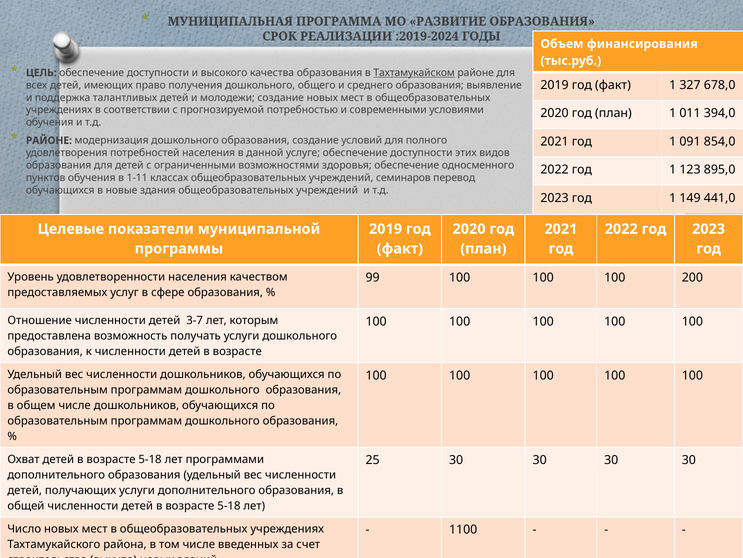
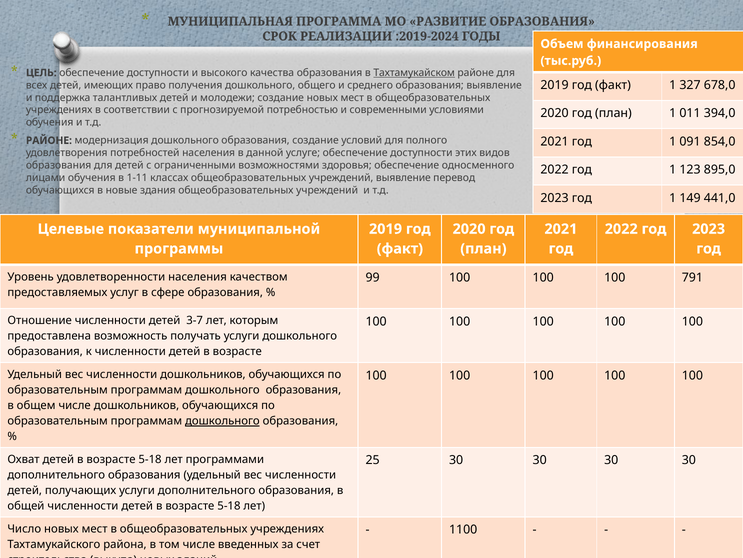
пунктов: пунктов -> лицами (46, 178)
учреждений семинаров: семинаров -> выявление (403, 178)
200: 200 -> 791 (692, 277)
дошкольного underline: none -> present (222, 421)
